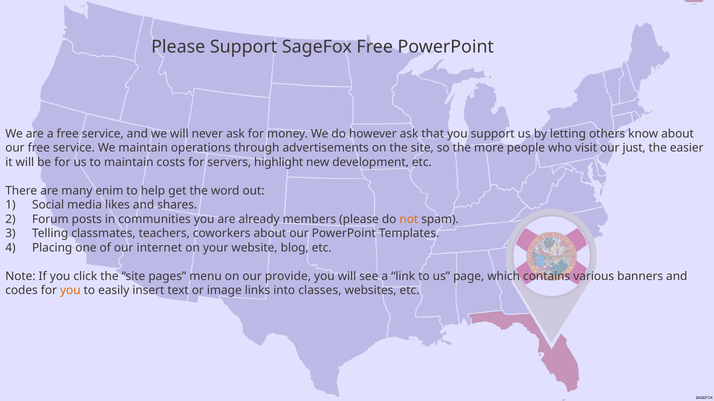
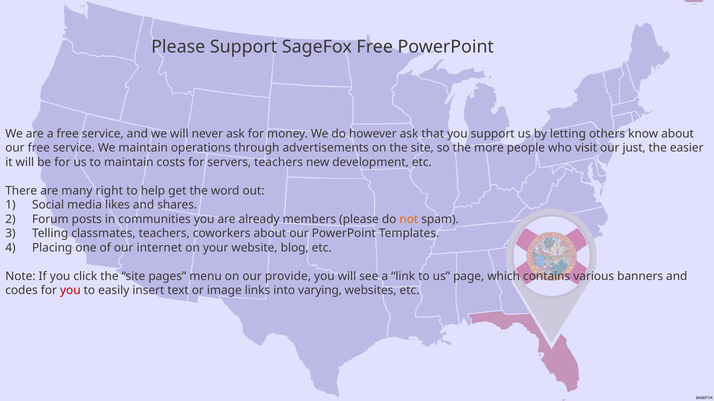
servers highlight: highlight -> teachers (279, 162)
enim: enim -> right (109, 191)
you colour: orange -> red (70, 291)
classes: classes -> varying (320, 291)
